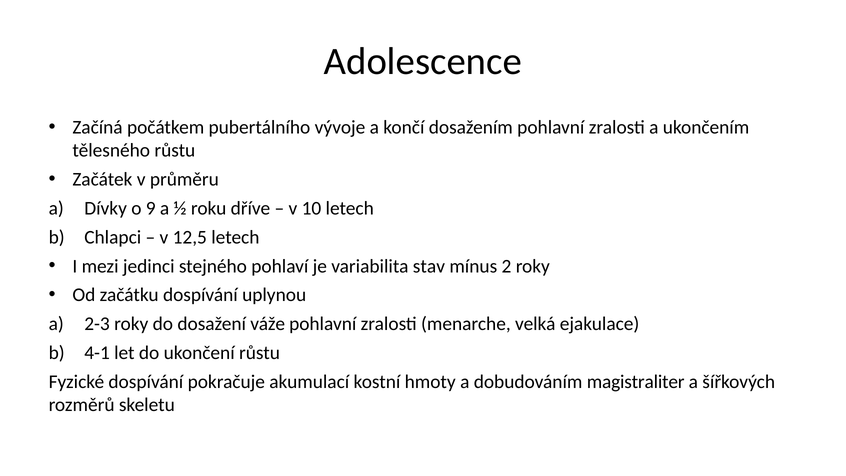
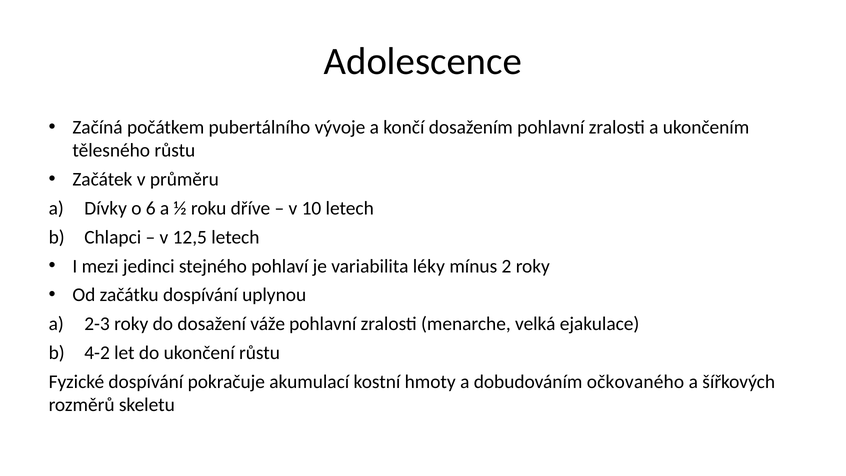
9: 9 -> 6 (151, 208)
stav: stav -> léky (429, 266)
4-1: 4-1 -> 4-2 (97, 353)
magistraliter: magistraliter -> očkovaného (635, 382)
